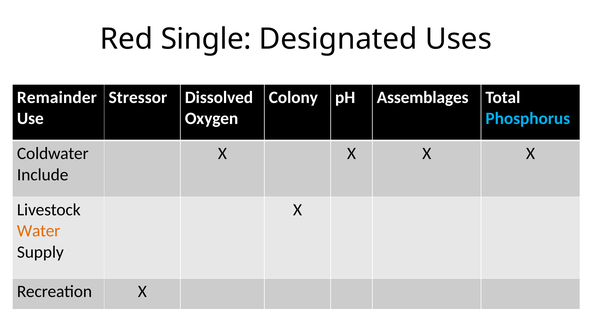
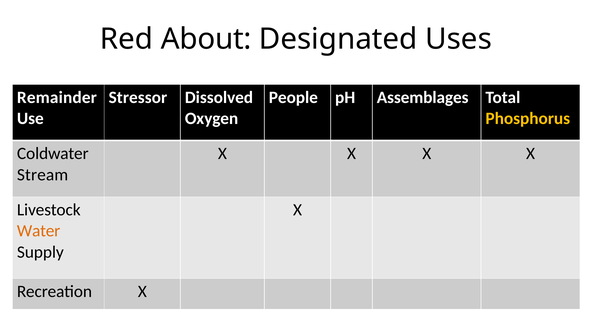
Single: Single -> About (206, 39)
Colony: Colony -> People (293, 97)
Phosphorus colour: light blue -> yellow (528, 118)
Include: Include -> Stream (43, 175)
